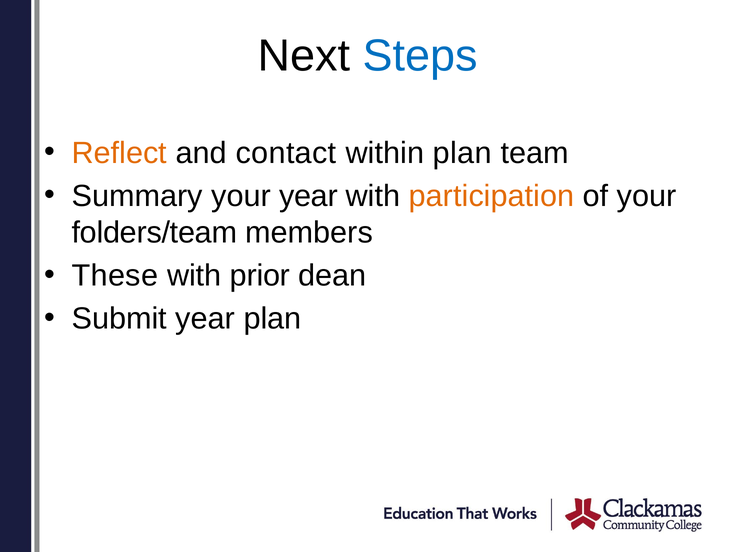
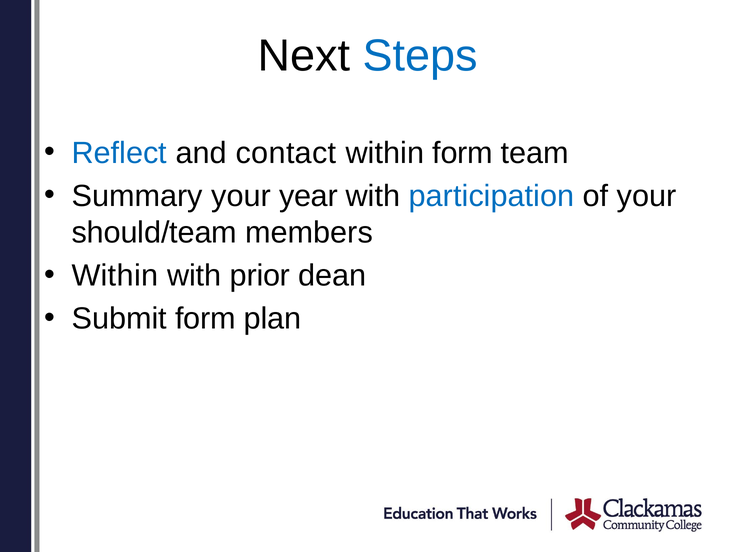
Reflect colour: orange -> blue (119, 153)
within plan: plan -> form (463, 153)
participation colour: orange -> blue (492, 196)
folders/team: folders/team -> should/team (154, 233)
These: These -> Within (115, 276)
Submit year: year -> form (205, 319)
